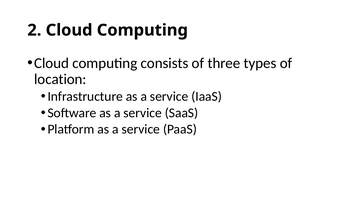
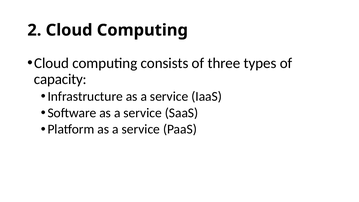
location: location -> capacity (60, 79)
